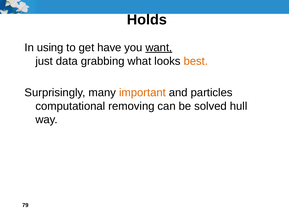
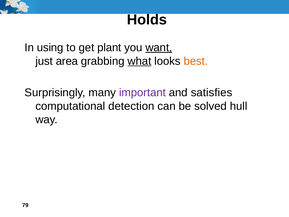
have: have -> plant (109, 48)
data: data -> area (67, 61)
what underline: none -> present (139, 61)
important colour: orange -> purple (142, 93)
particles: particles -> satisfies (212, 93)
removing: removing -> detection (131, 106)
